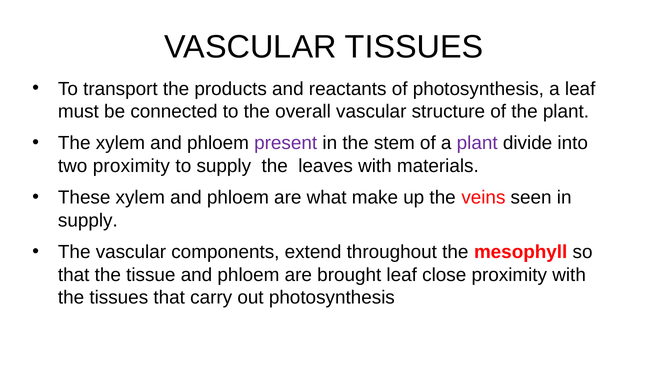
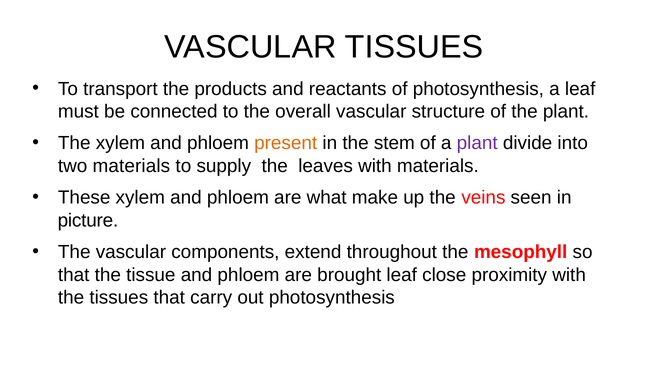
present colour: purple -> orange (286, 143)
two proximity: proximity -> materials (131, 166)
supply: supply -> picture (88, 220)
